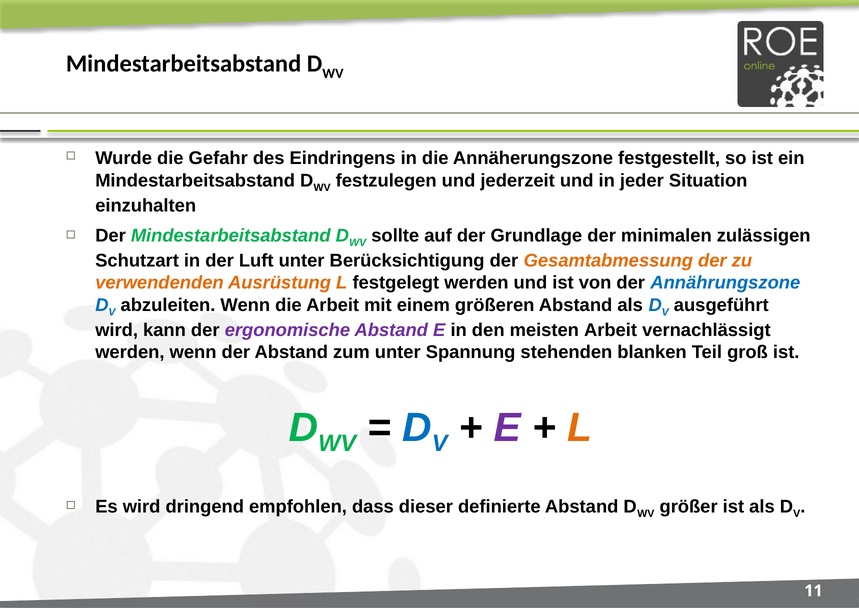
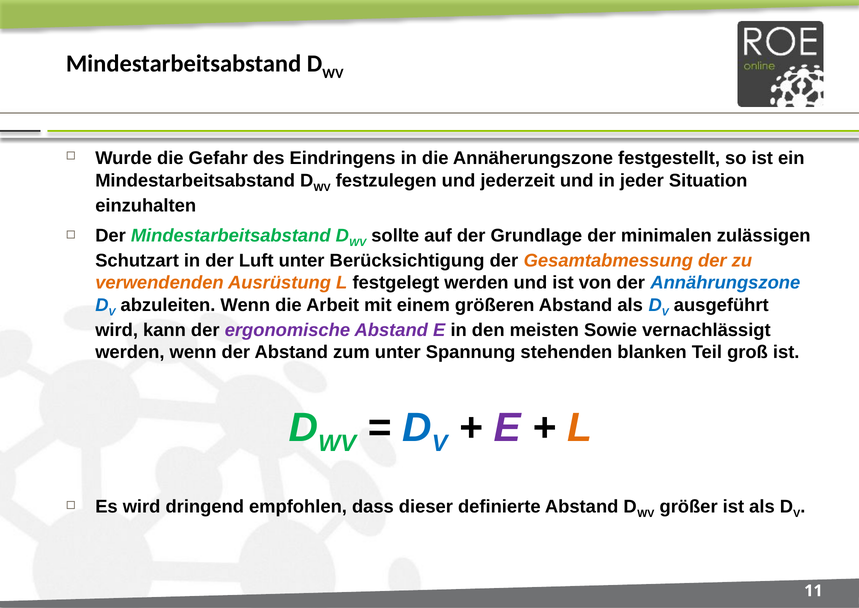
meisten Arbeit: Arbeit -> Sowie (611, 330)
